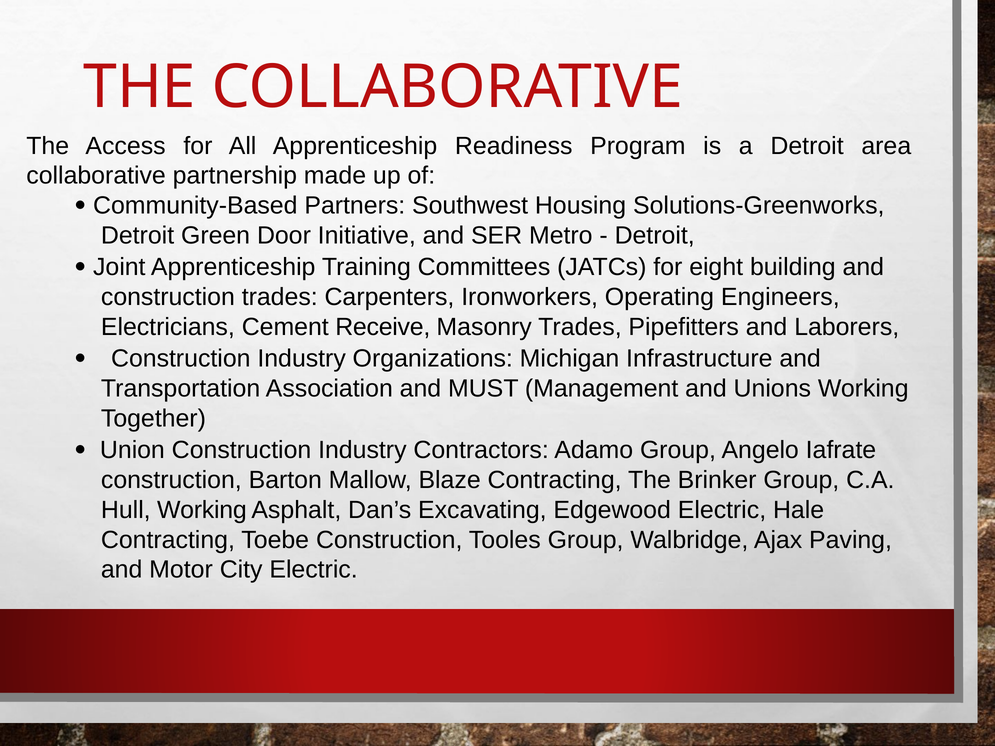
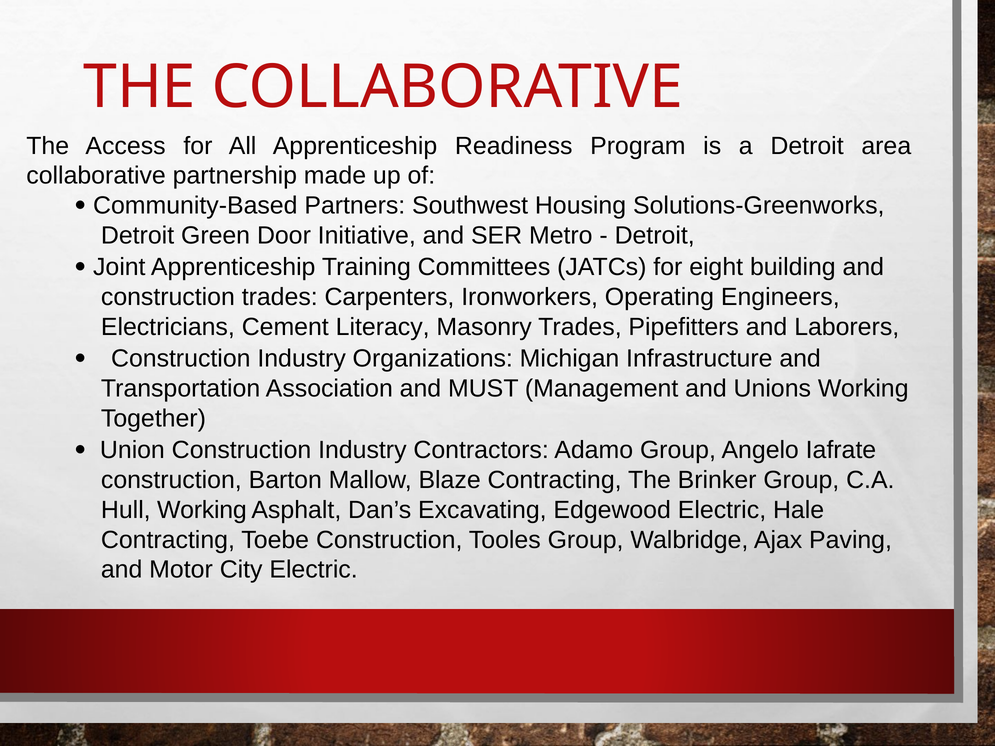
Receive: Receive -> Literacy (383, 327)
